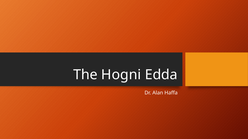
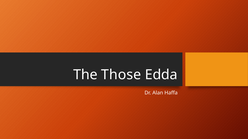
Hogni: Hogni -> Those (121, 75)
